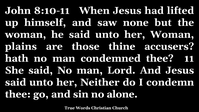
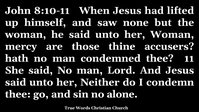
plains: plains -> mercy (21, 46)
